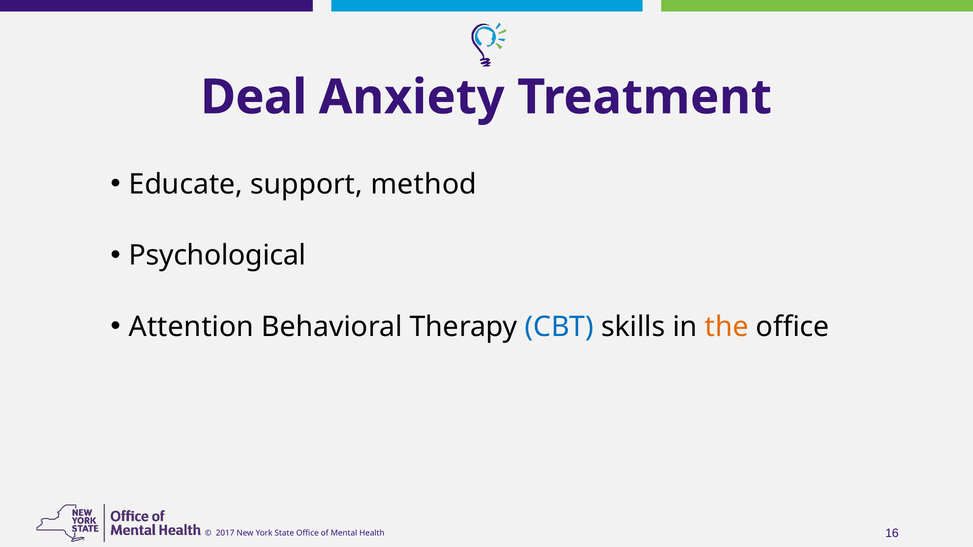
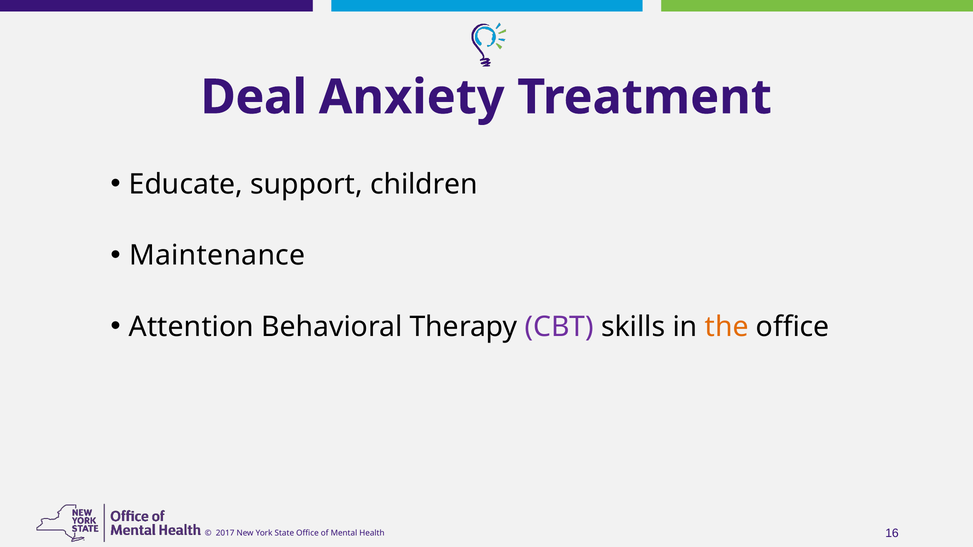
method: method -> children (424, 184)
Psychological: Psychological -> Maintenance (217, 256)
CBT colour: blue -> purple (559, 327)
